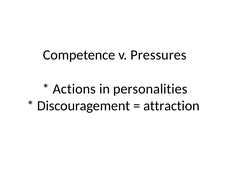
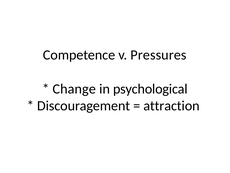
Actions: Actions -> Change (74, 89)
personalities: personalities -> psychological (150, 89)
